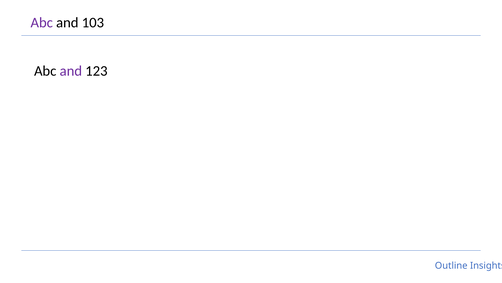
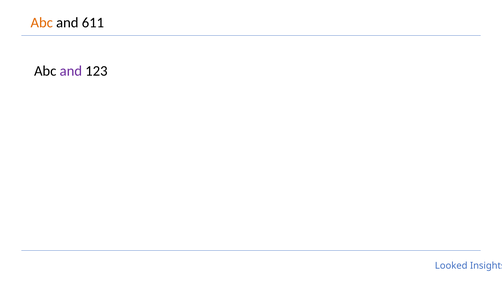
Abc colour: purple -> orange (42, 23)
103: 103 -> 611 (93, 23)
Outline: Outline -> Looked (451, 265)
